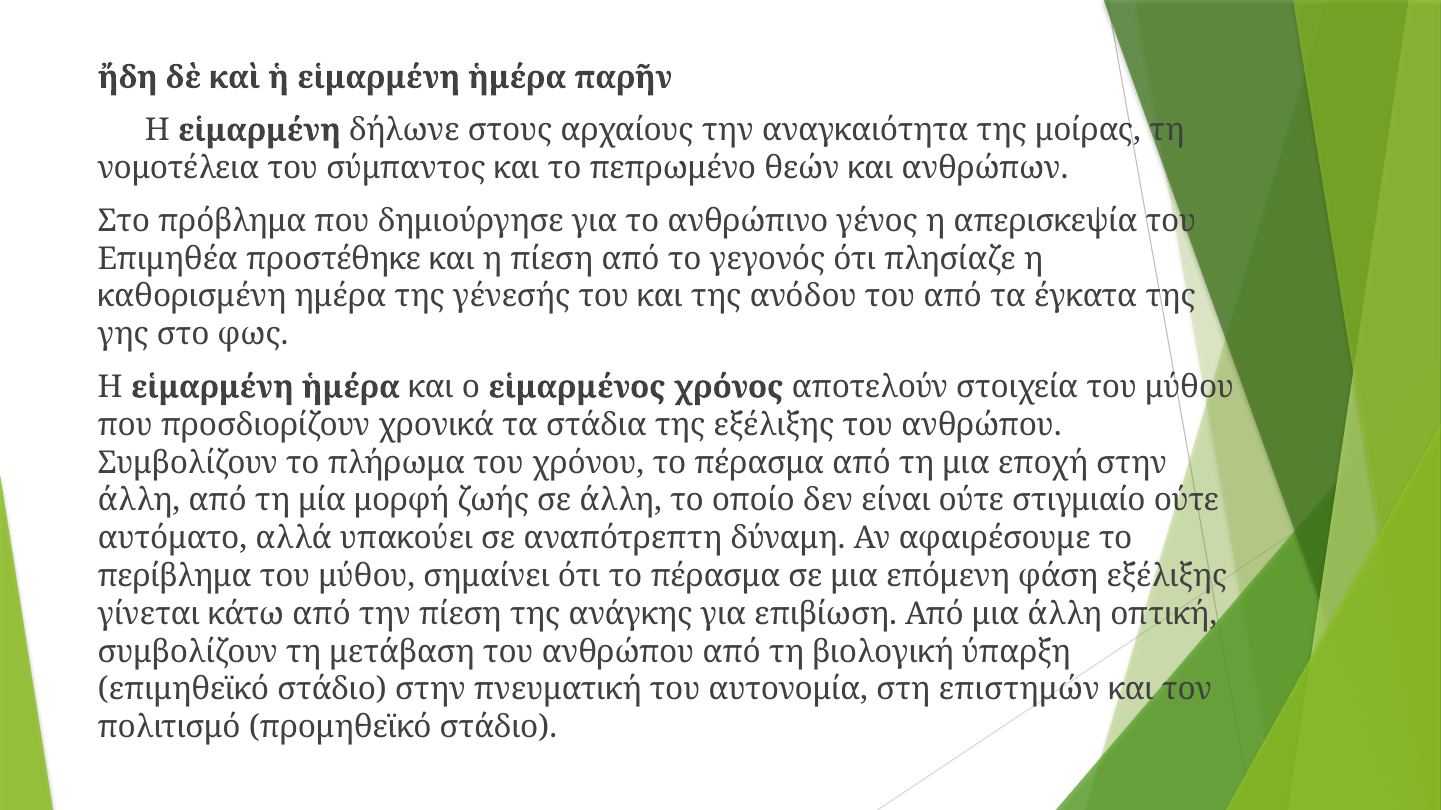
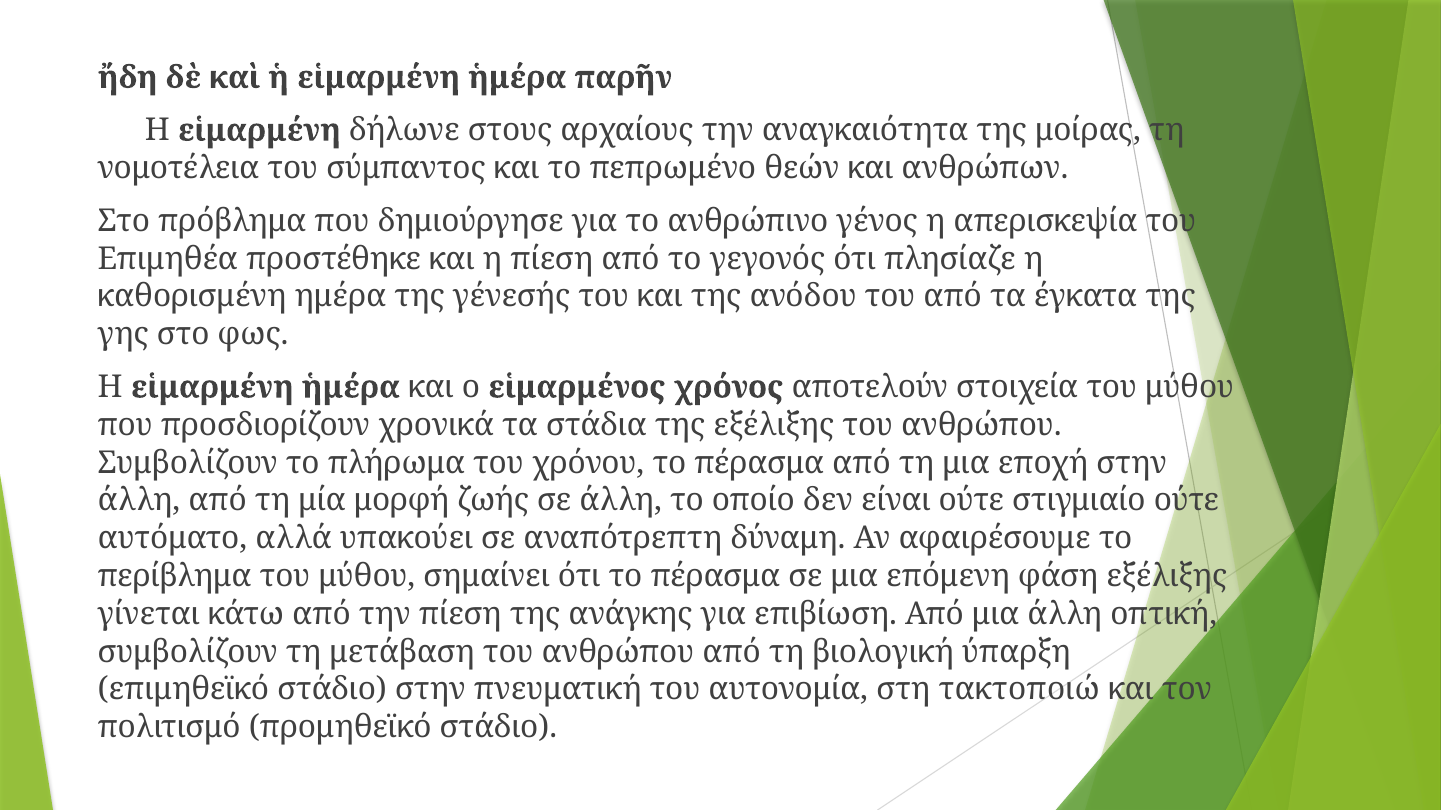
επιστημών: επιστημών -> τακτοποιώ (1019, 690)
